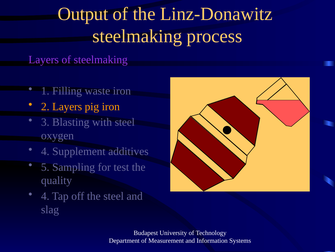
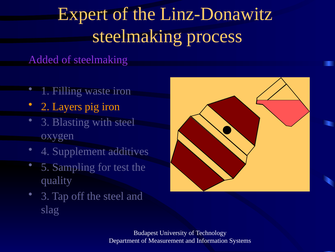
Output: Output -> Expert (83, 14)
Layers: Layers -> Added (44, 59)
4: 4 -> 3 (45, 196)
